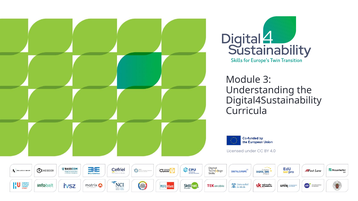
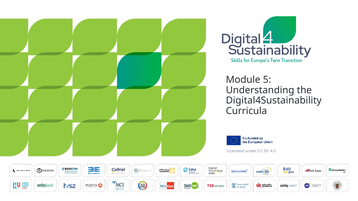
3: 3 -> 5 (267, 80)
